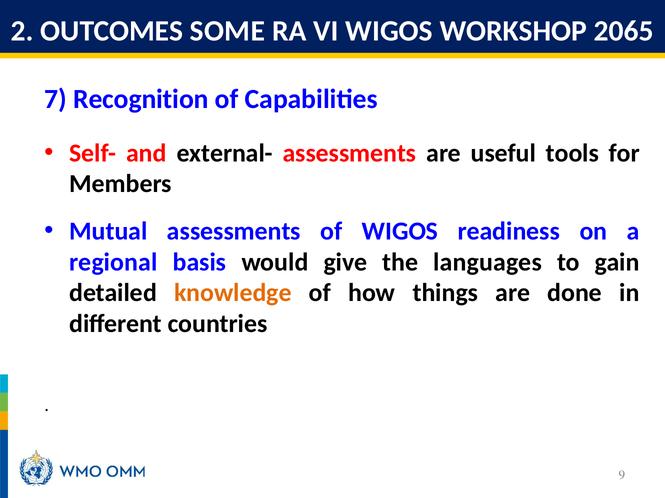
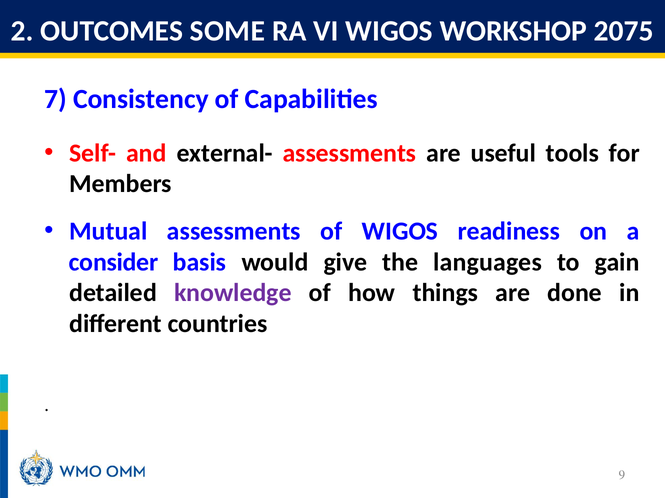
2065: 2065 -> 2075 (624, 31)
Recognition: Recognition -> Consistency (141, 99)
regional: regional -> consider (114, 262)
knowledge colour: orange -> purple (233, 293)
